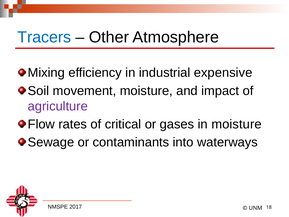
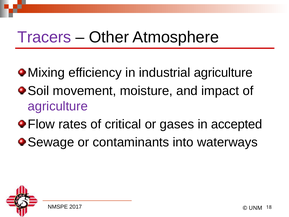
Tracers colour: blue -> purple (44, 37)
industrial expensive: expensive -> agriculture (223, 73)
in moisture: moisture -> accepted (237, 124)
